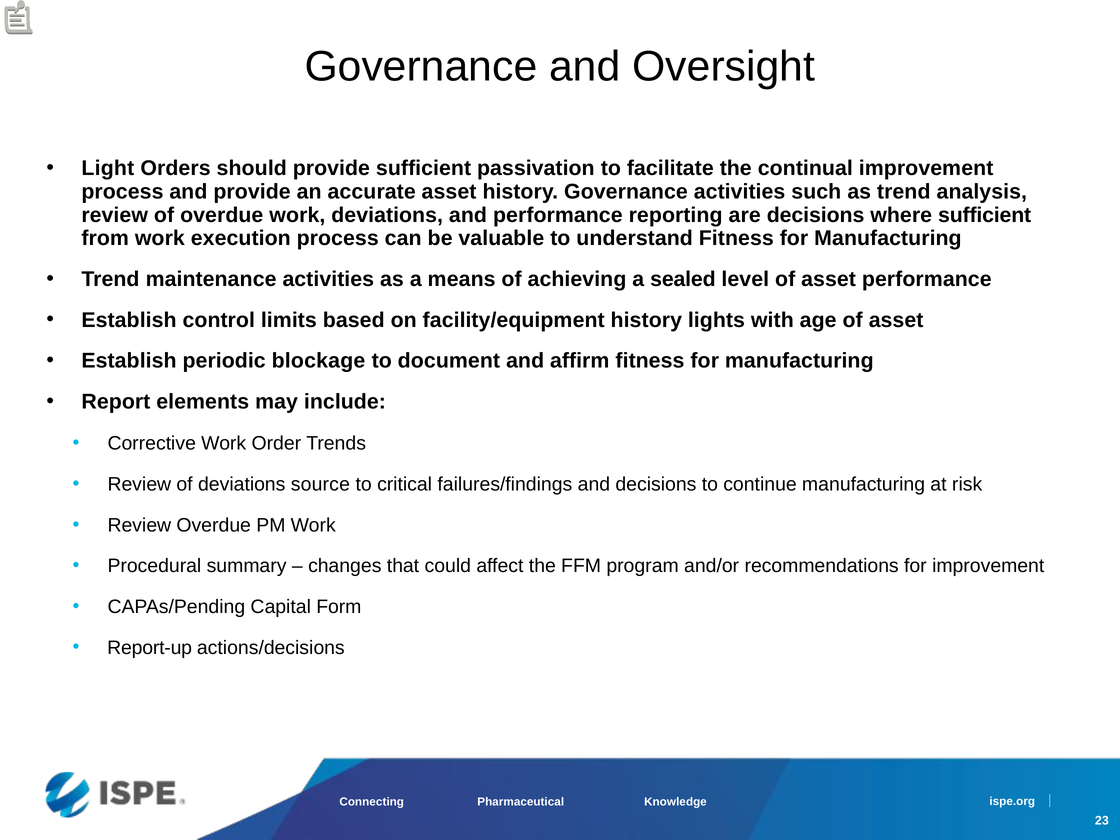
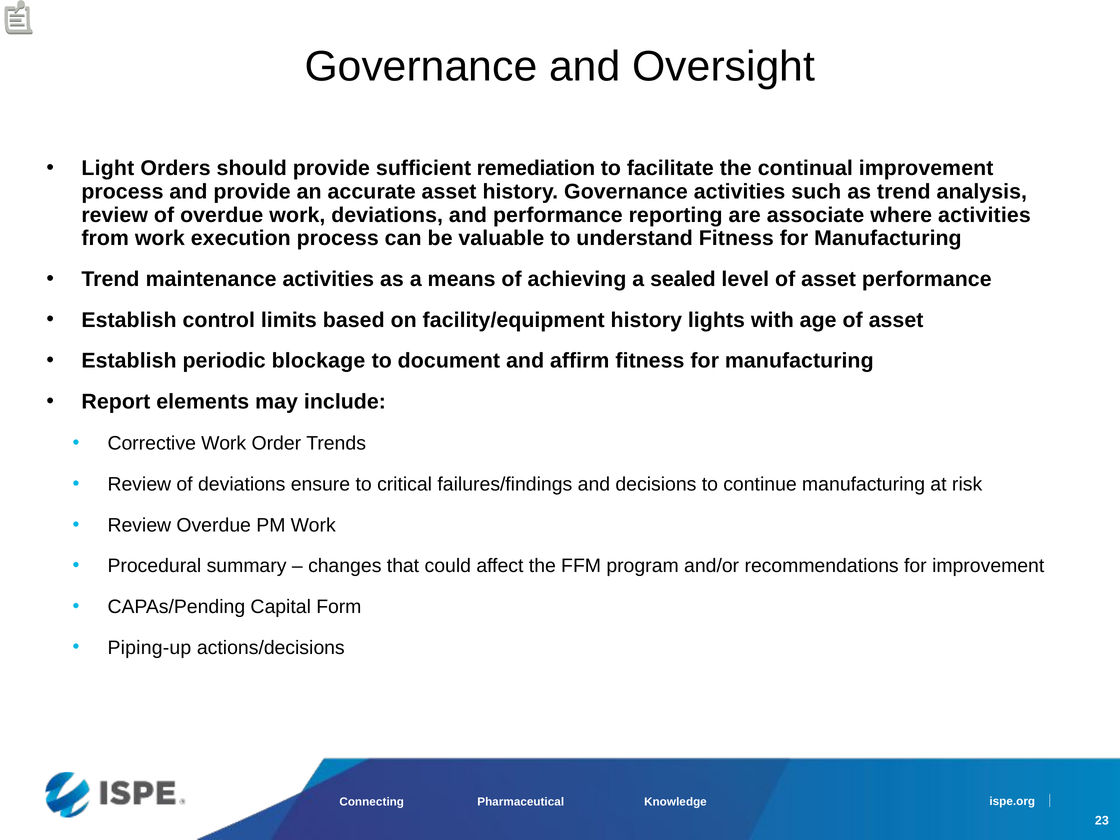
passivation: passivation -> remediation (536, 168)
are decisions: decisions -> associate (816, 215)
where sufficient: sufficient -> activities (984, 215)
source: source -> ensure (320, 484)
Report-up: Report-up -> Piping-up (149, 648)
